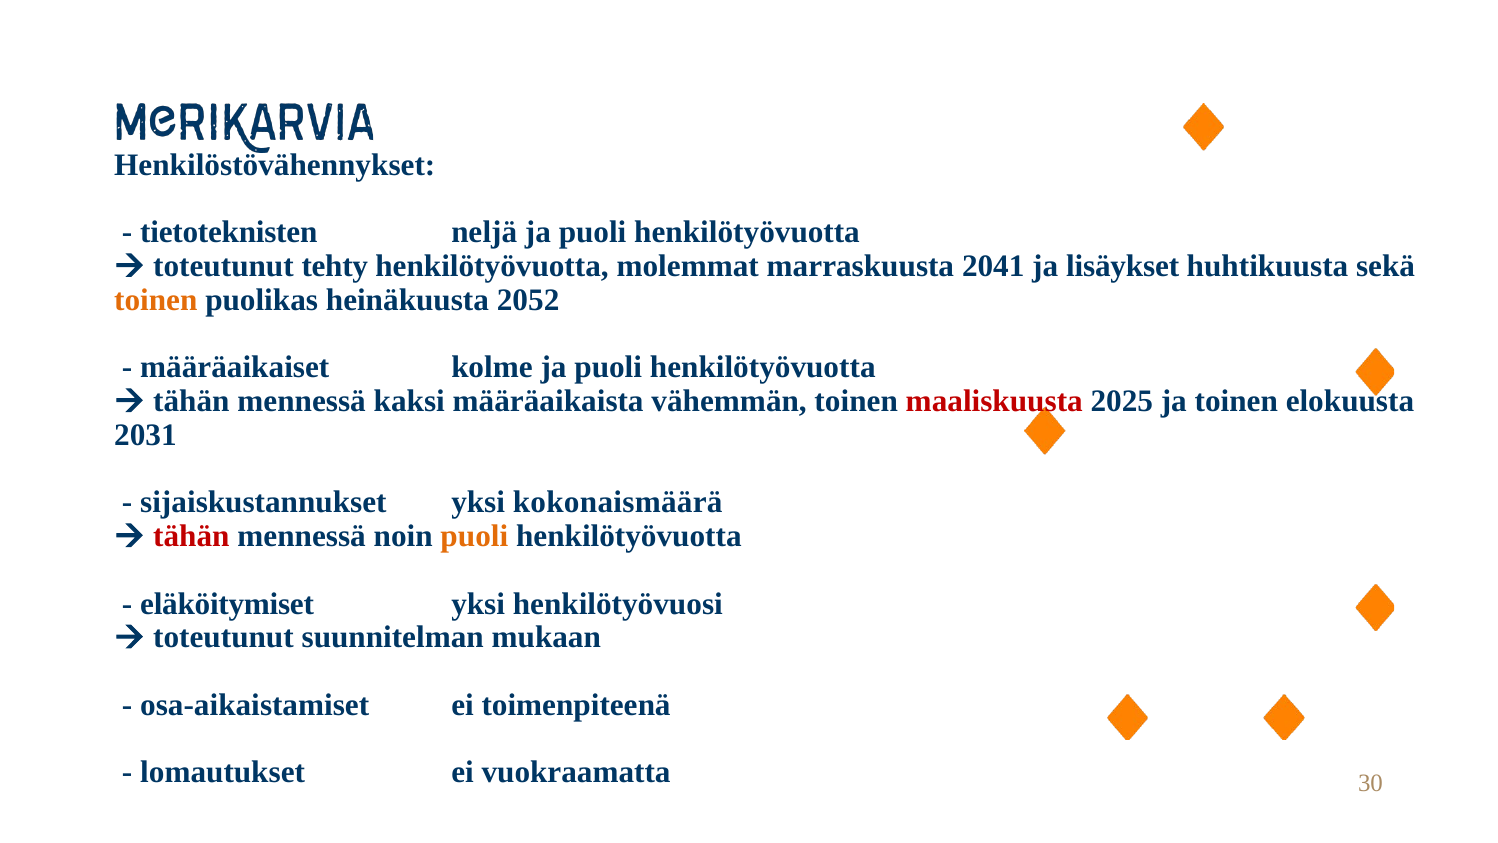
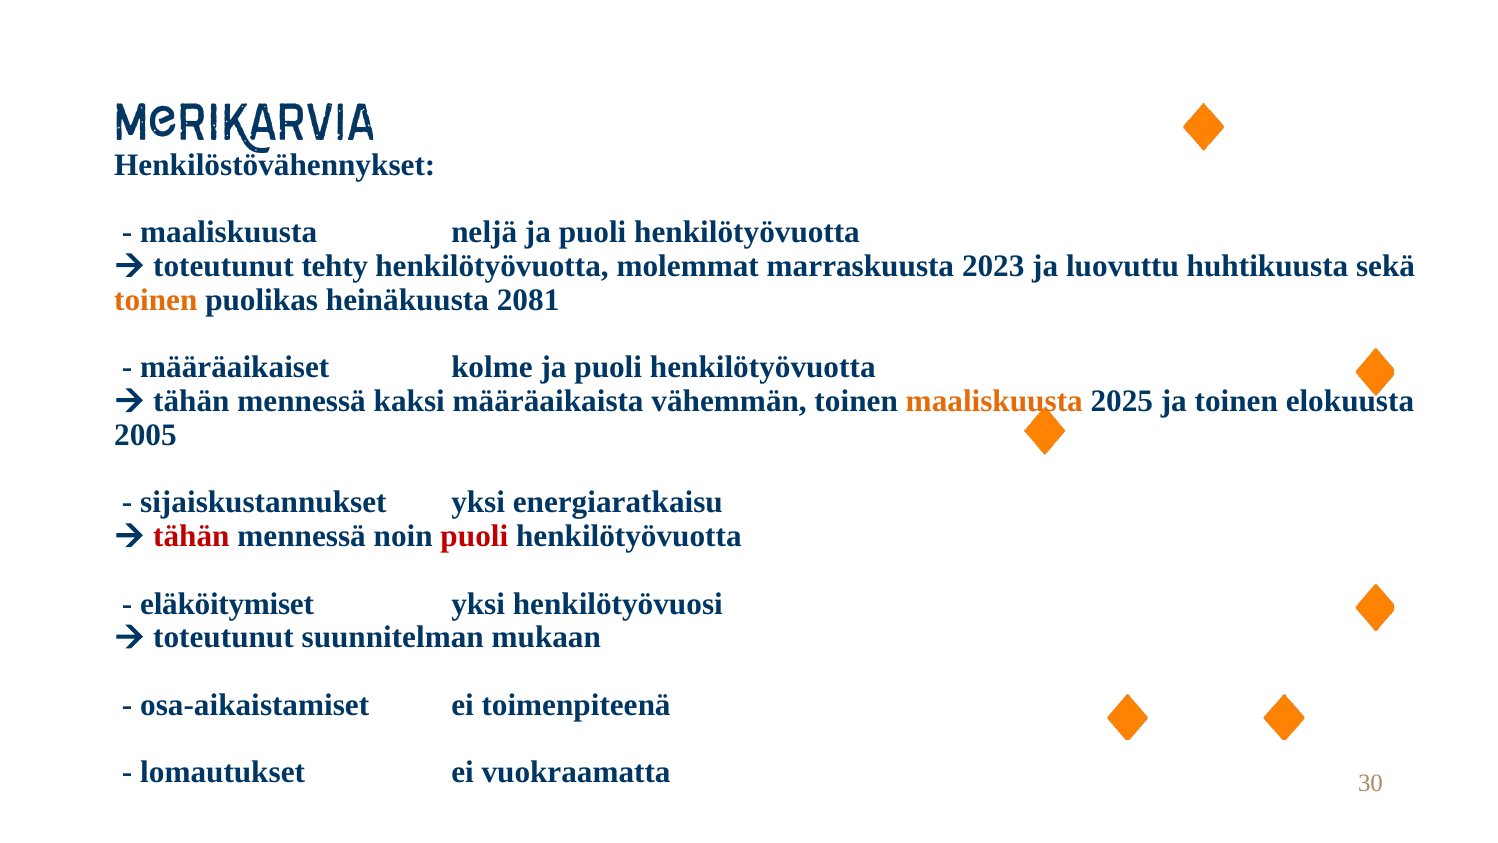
tietoteknisten: tietoteknisten -> maaliskuusta (229, 232)
2041: 2041 -> 2023 (993, 266)
lisäykset: lisäykset -> luovuttu (1123, 266)
2052: 2052 -> 2081 (528, 300)
maaliskuusta colour: red -> orange (994, 401)
2031: 2031 -> 2005 (145, 435)
kokonaismäärä: kokonaismäärä -> energiaratkaisu (618, 502)
puoli colour: orange -> red (474, 536)
